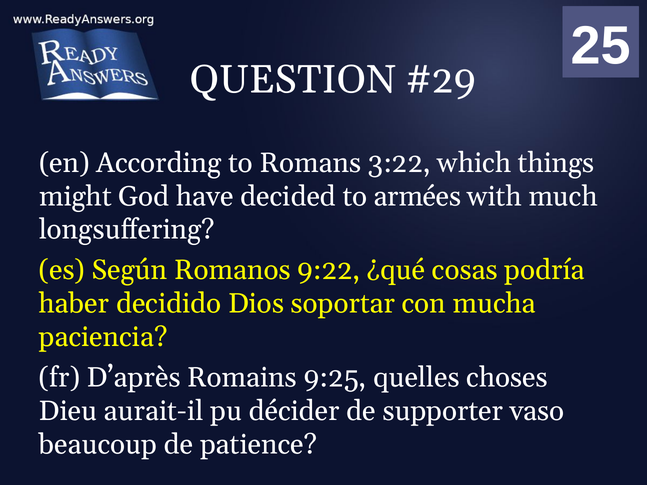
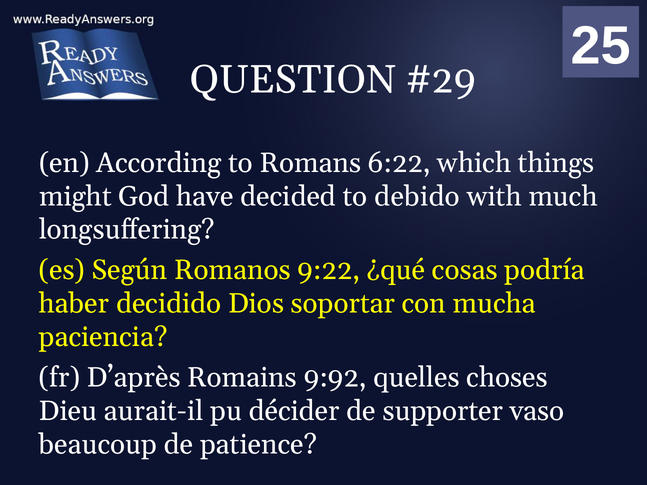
3:22: 3:22 -> 6:22 (399, 163)
armées: armées -> debido (417, 196)
9:25: 9:25 -> 9:92 (335, 378)
